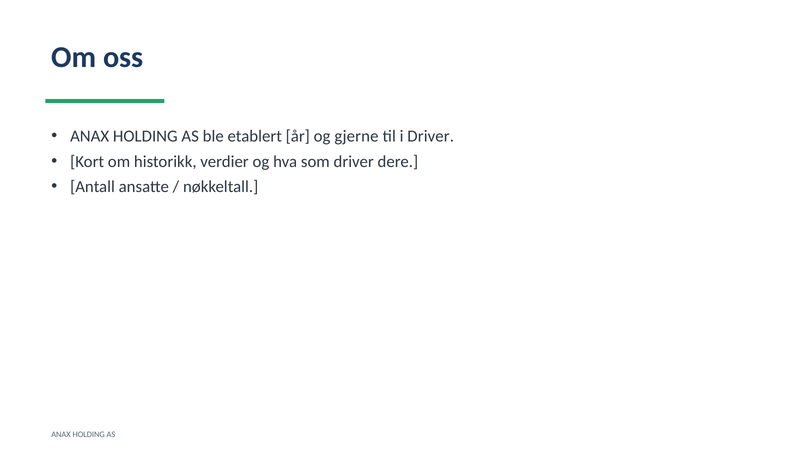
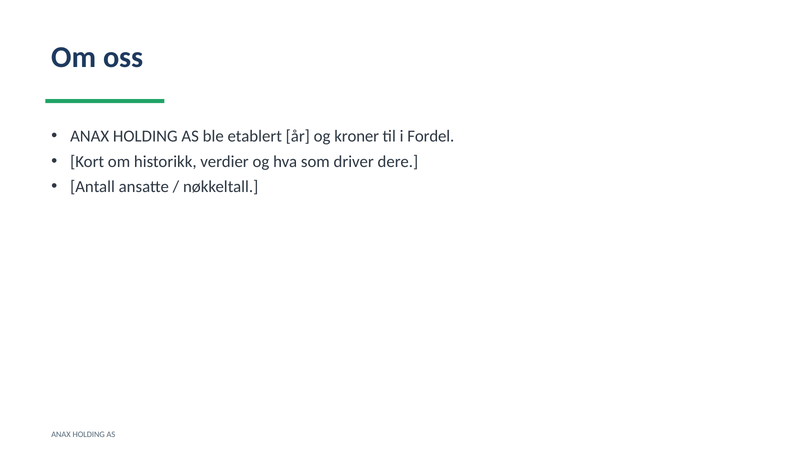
gjerne: gjerne -> kroner (357, 137)
i Driver: Driver -> Fordel (431, 137)
